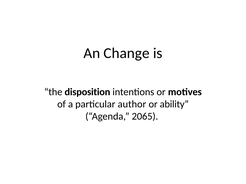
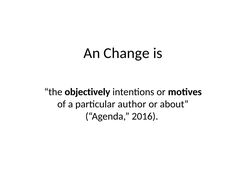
disposition: disposition -> objectively (87, 92)
ability: ability -> about (174, 104)
2065: 2065 -> 2016 (145, 117)
